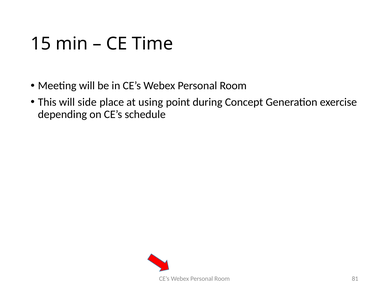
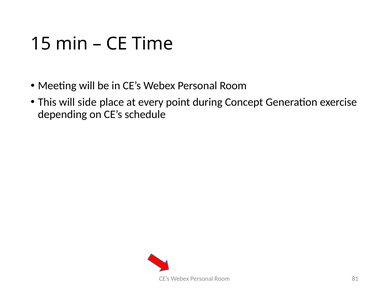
using: using -> every (151, 102)
